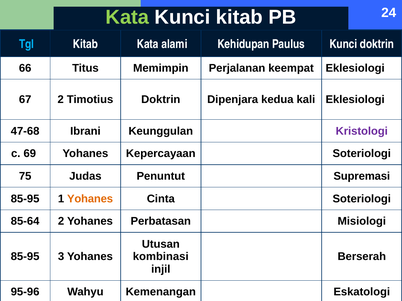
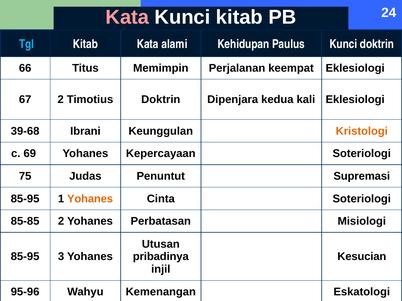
Kata colour: light green -> pink (127, 17)
47-68: 47-68 -> 39-68 (25, 131)
Kristologi colour: purple -> orange (362, 131)
85-64: 85-64 -> 85-85 (25, 222)
kombinasi: kombinasi -> pribadinya (161, 257)
Berserah: Berserah -> Kesucian (362, 257)
